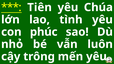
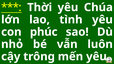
Tiên: Tiên -> Thời (40, 7)
